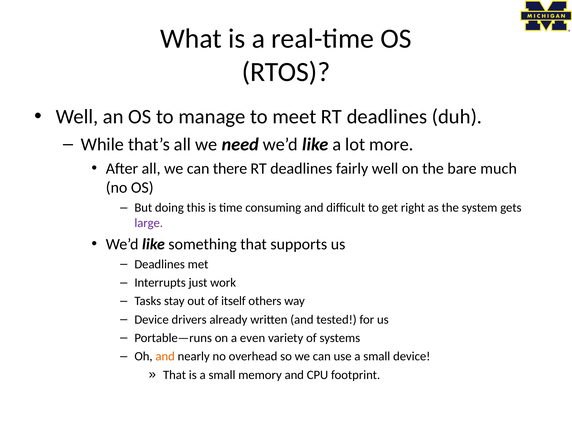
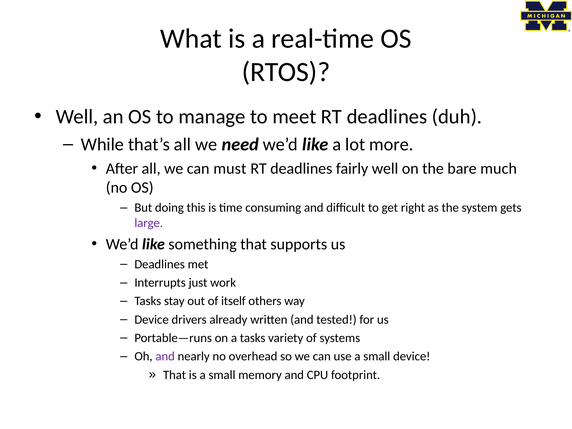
there: there -> must (230, 169)
a even: even -> tasks (253, 338)
and colour: orange -> purple (165, 356)
